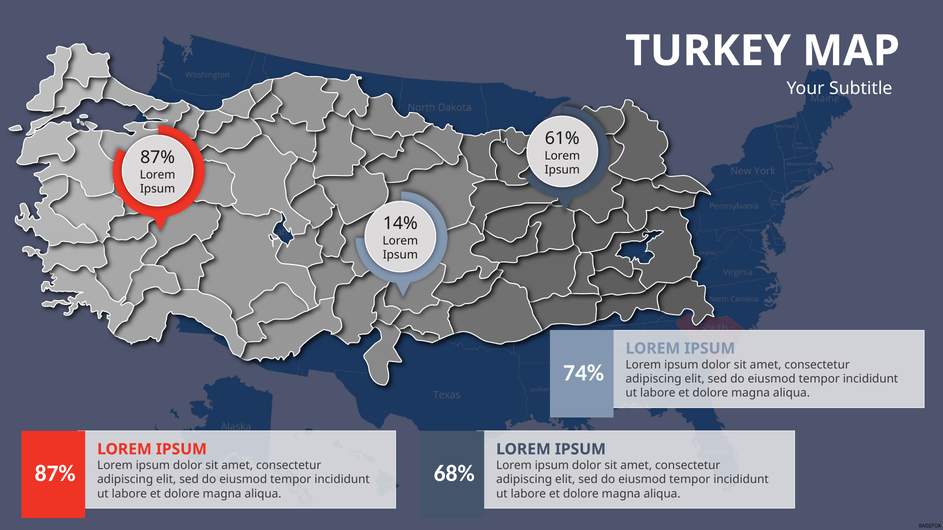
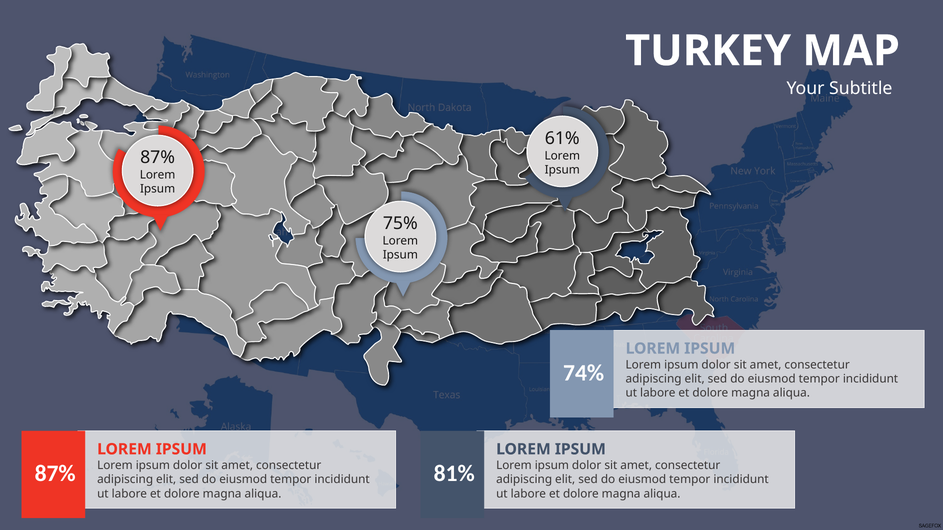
14%: 14% -> 75% (400, 224)
68%: 68% -> 81% (454, 474)
